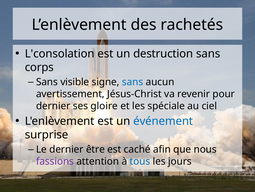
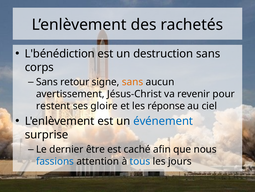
L'consolation: L'consolation -> L'bénédiction (60, 53)
visible: visible -> retour (75, 82)
sans colour: blue -> orange (133, 82)
dernier: dernier -> restent (53, 106)
spéciale: spéciale -> réponse (166, 106)
fassions colour: purple -> blue (55, 161)
